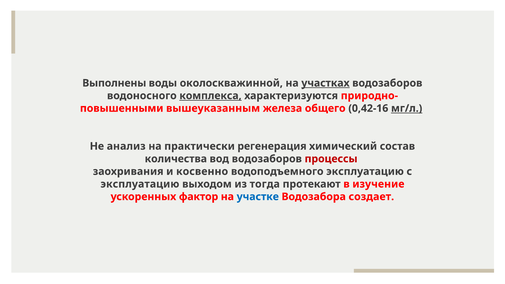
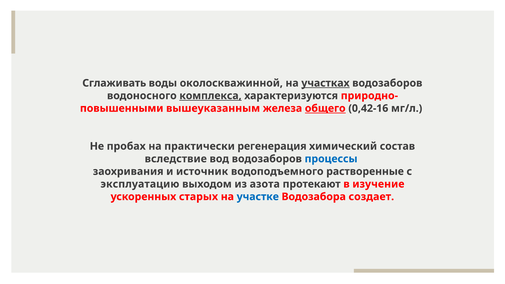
Выполнены: Выполнены -> Сглаживать (114, 83)
общего underline: none -> present (325, 108)
мг/л underline: present -> none (407, 108)
анализ: анализ -> пробах (126, 146)
количества: количества -> вследствие (176, 159)
процессы colour: red -> blue (331, 159)
косвенно: косвенно -> источник (202, 172)
водоподъемного эксплуатацию: эксплуатацию -> растворенные (365, 172)
тогда: тогда -> азота (265, 184)
фактор: фактор -> старых (198, 197)
